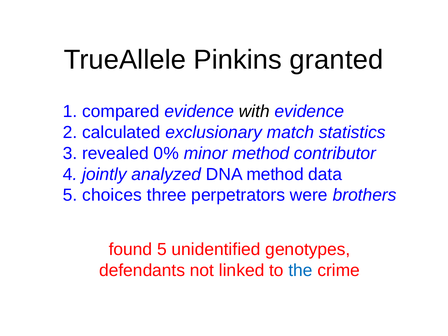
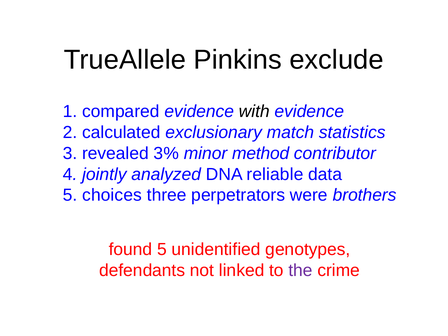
granted: granted -> exclude (337, 60)
0%: 0% -> 3% (166, 153)
DNA method: method -> reliable (275, 174)
the colour: blue -> purple (301, 270)
